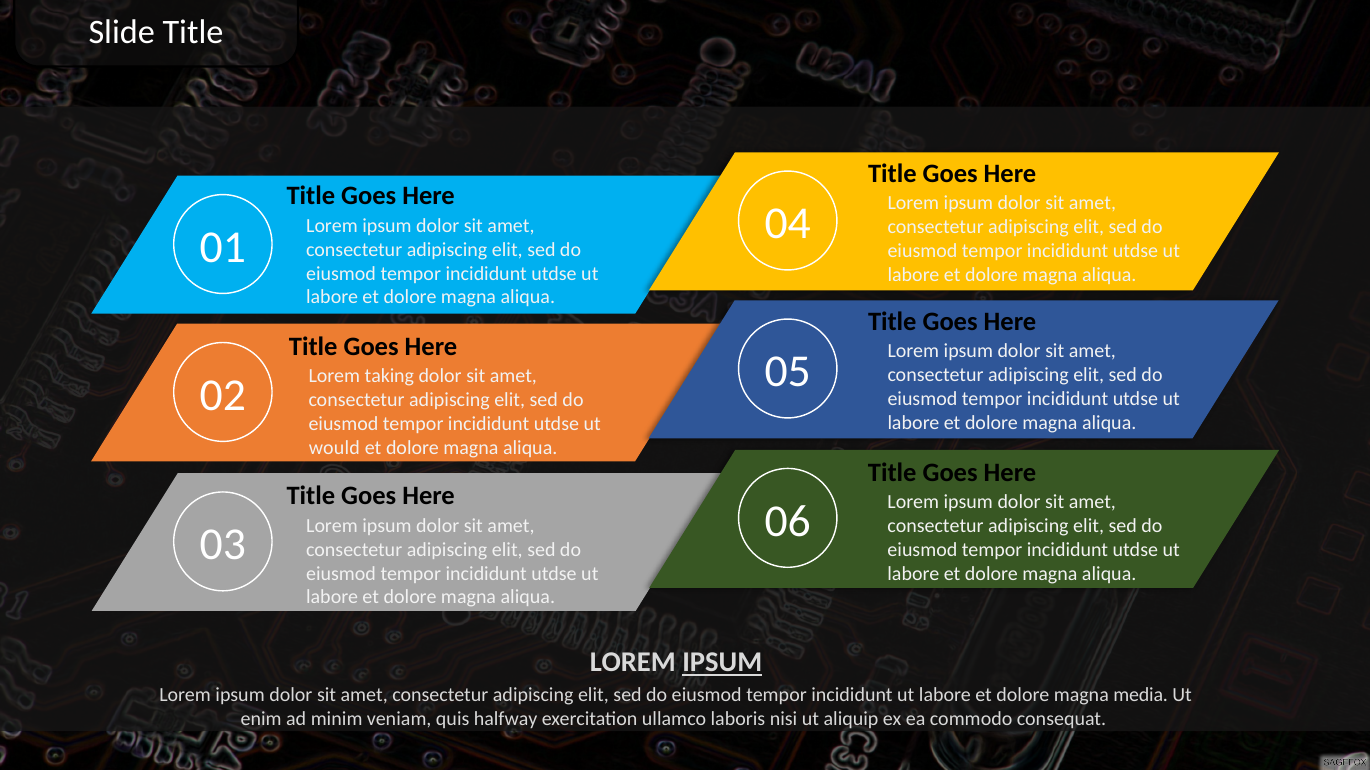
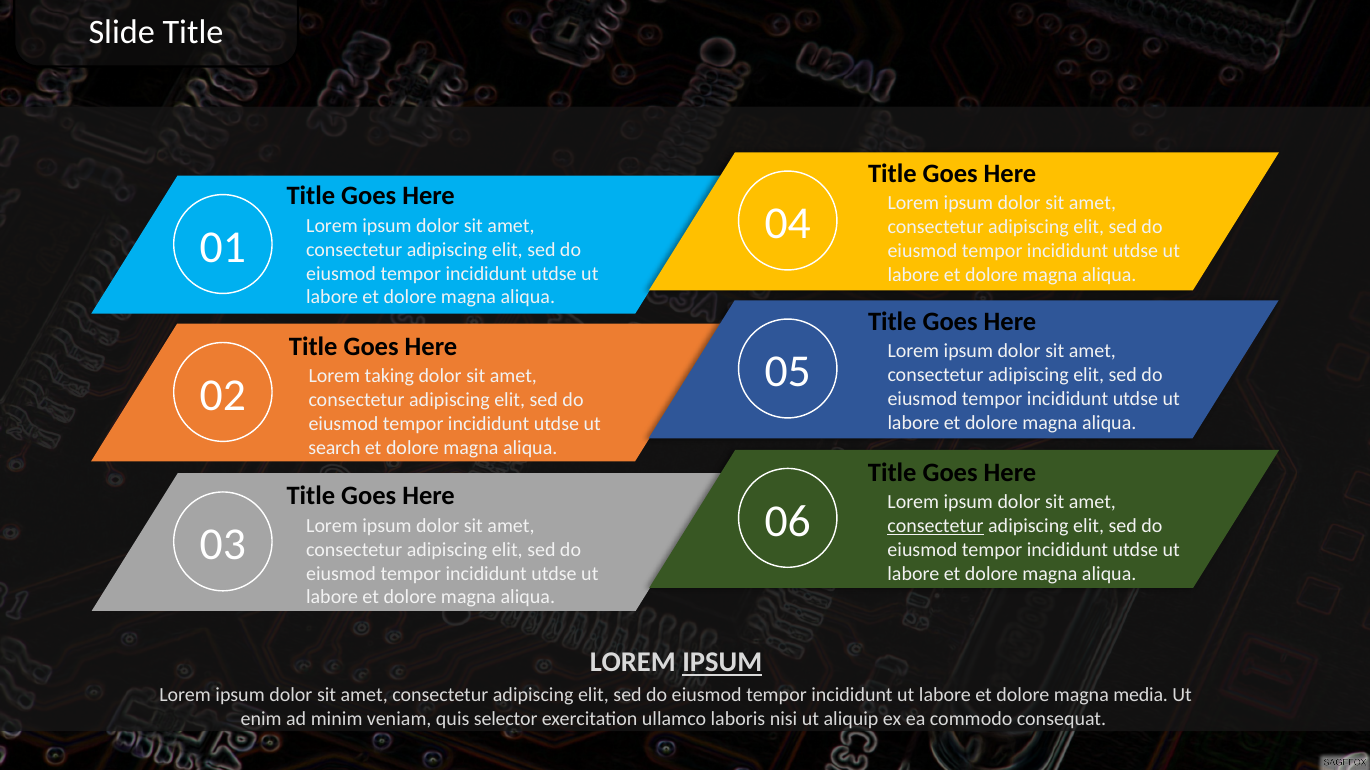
would: would -> search (335, 448)
consectetur underline: none -> present (936, 526)
halfway: halfway -> selector (506, 719)
